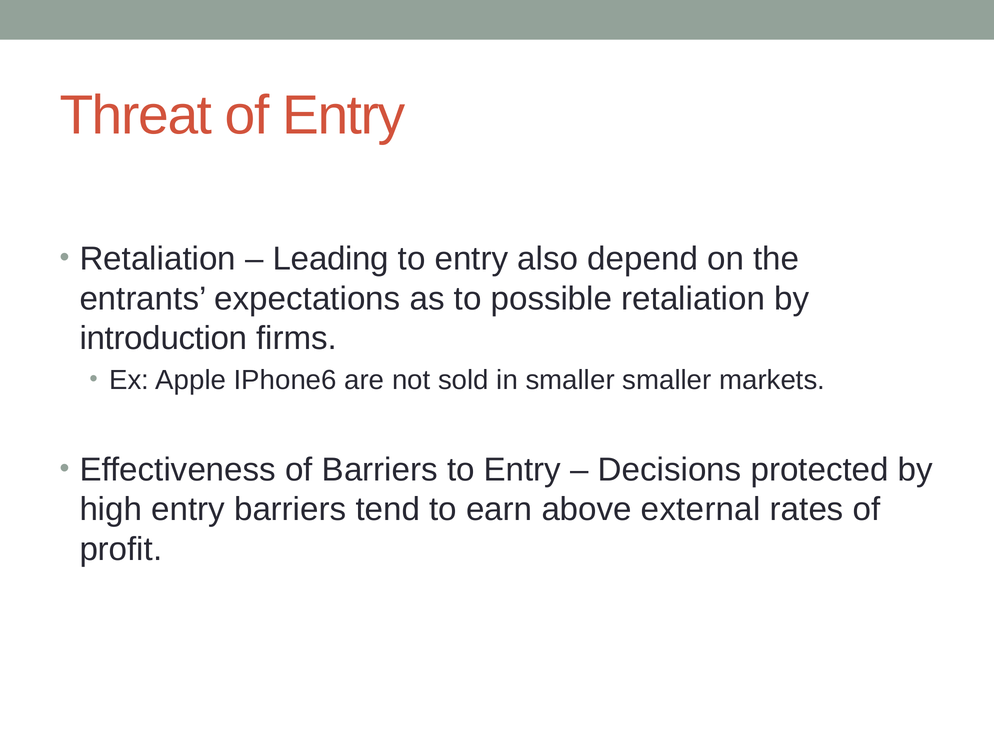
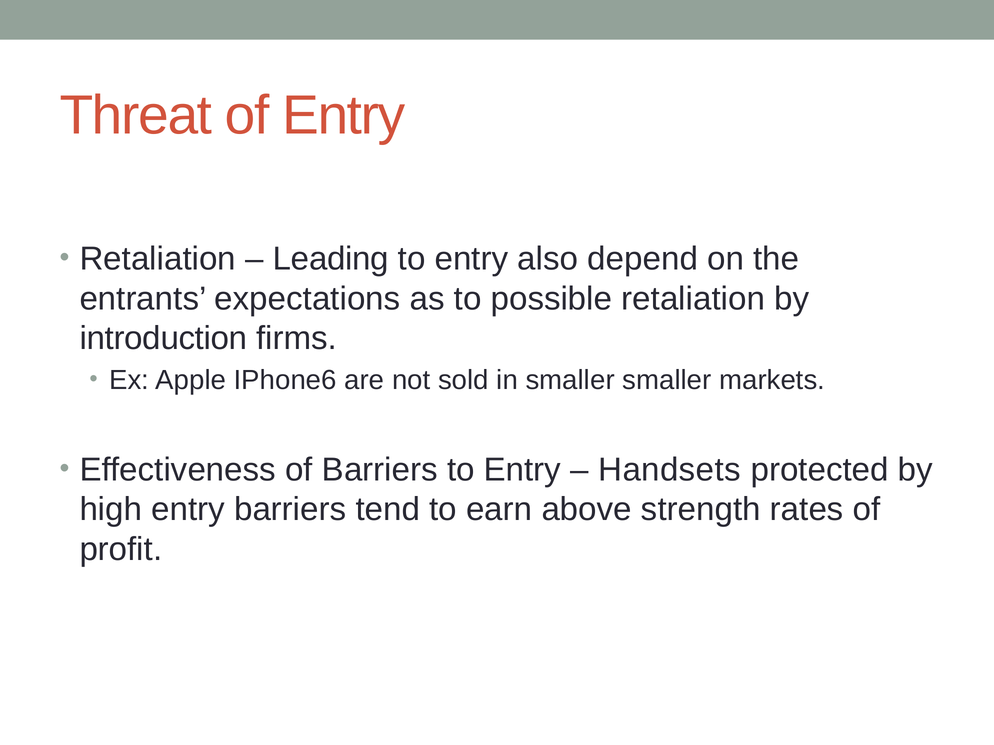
Decisions: Decisions -> Handsets (669, 470)
external: external -> strength (701, 510)
